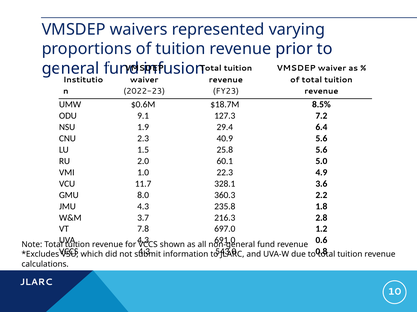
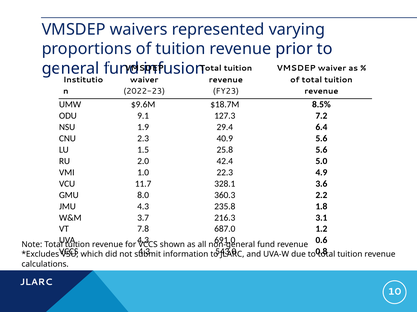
$0.6M: $0.6M -> $9.6M (143, 105)
60.1: 60.1 -> 42.4 (225, 161)
2.8: 2.8 -> 3.1 (321, 218)
697.0: 697.0 -> 687.0 (225, 229)
